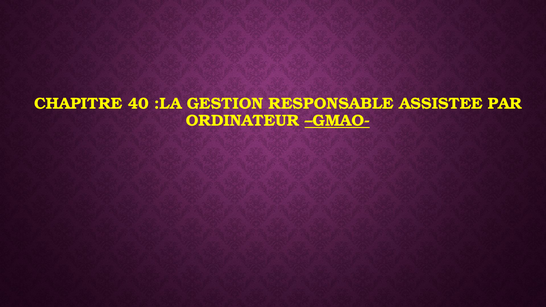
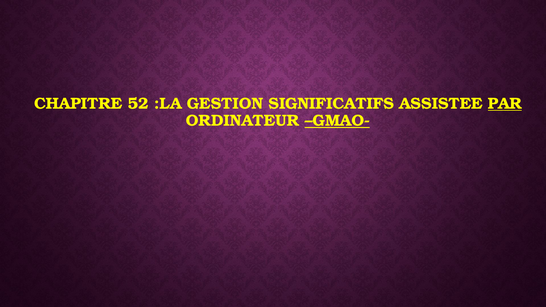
40: 40 -> 52 (138, 104)
RESPONSABLE: RESPONSABLE -> SIGNIFICATIFS (331, 104)
PAR underline: none -> present (505, 104)
